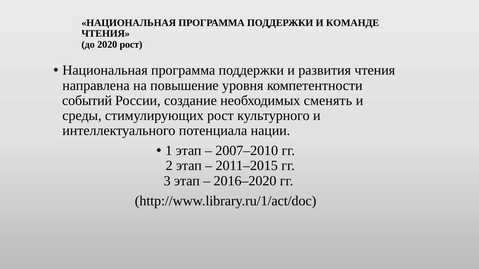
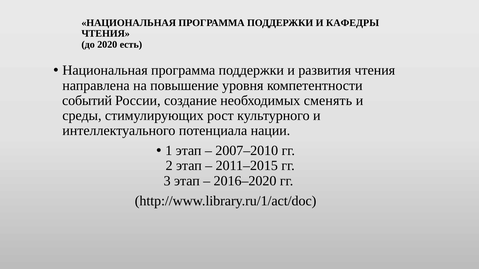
КОМАНДЕ: КОМАНДЕ -> КАФЕДРЫ (353, 23)
2020 рост: рост -> есть (131, 45)
